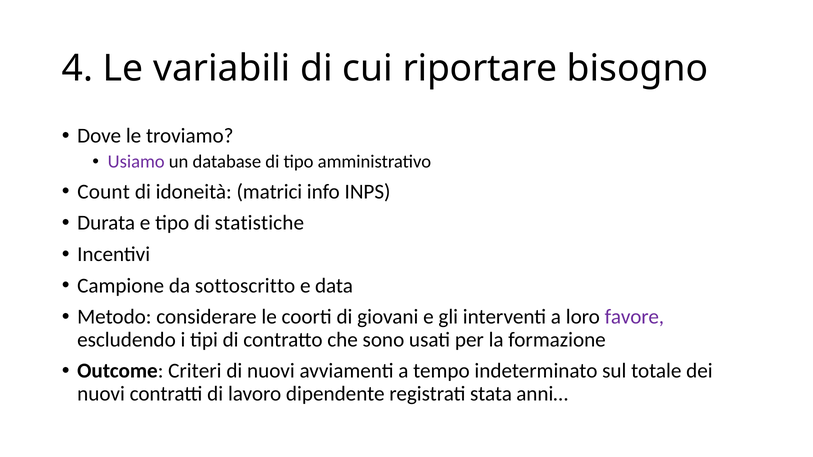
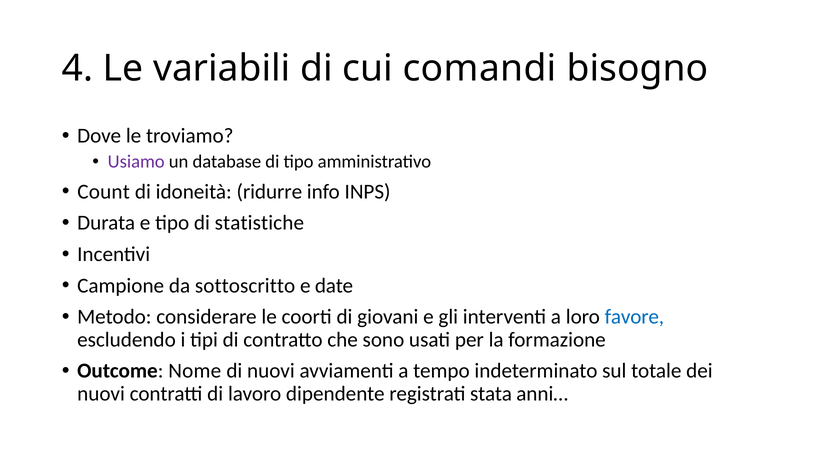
riportare: riportare -> comandi (480, 68)
matrici: matrici -> ridurre (269, 192)
data: data -> date (334, 286)
favore colour: purple -> blue (634, 317)
Criteri: Criteri -> Nome (195, 371)
